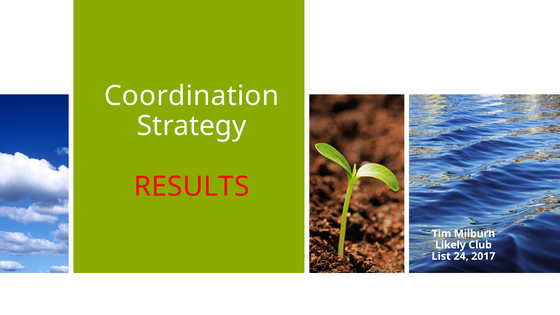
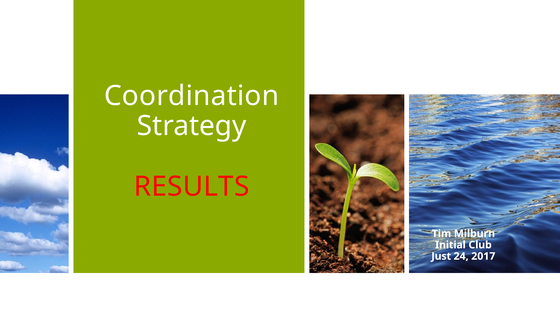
Likely: Likely -> Initial (450, 245)
List: List -> Just (441, 256)
